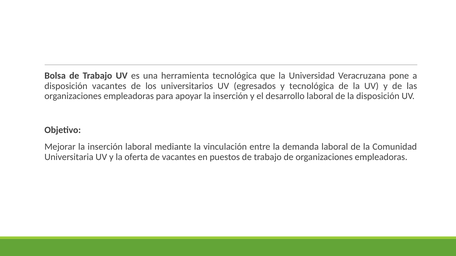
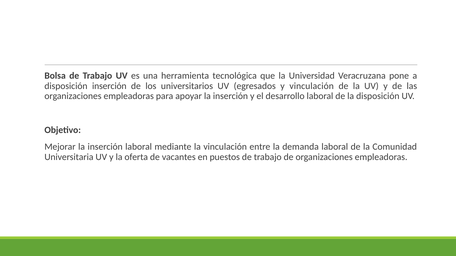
disposición vacantes: vacantes -> inserción (109, 86)
y tecnológica: tecnológica -> vinculación (312, 86)
